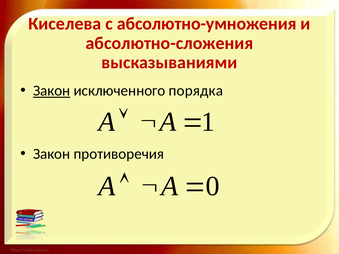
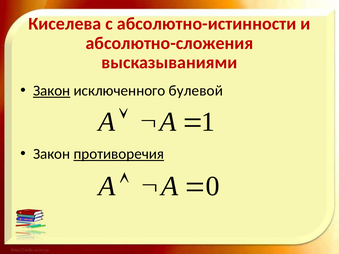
абсолютно-умножения: абсолютно-умножения -> абсолютно-истинности (207, 24)
порядка: порядка -> булевой (196, 91)
противоречия underline: none -> present (119, 154)
